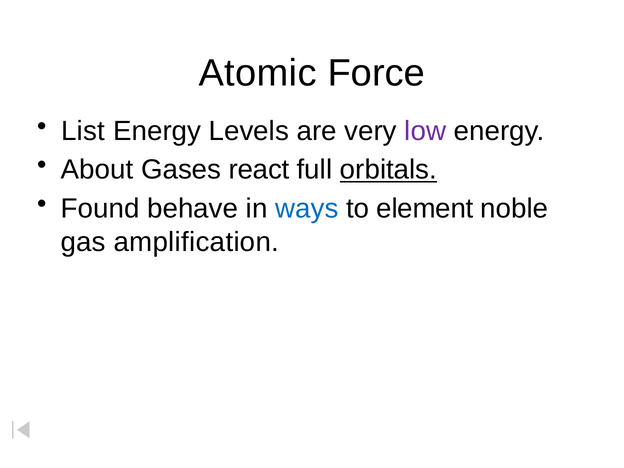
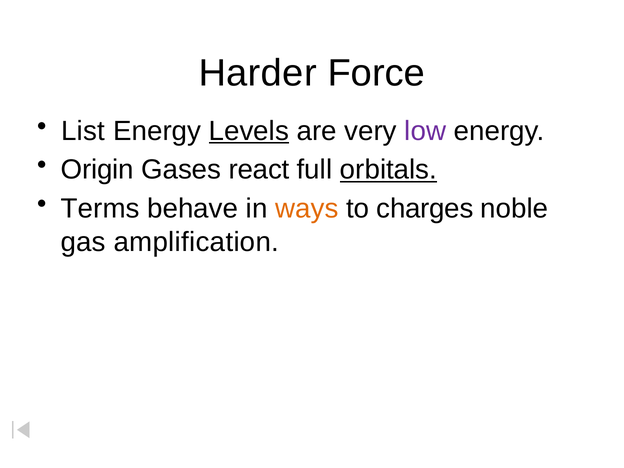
Atomic: Atomic -> Harder (258, 73)
Levels underline: none -> present (249, 131)
About: About -> Origin (97, 170)
Found: Found -> Terms (100, 209)
ways colour: blue -> orange (307, 209)
element: element -> charges (425, 209)
